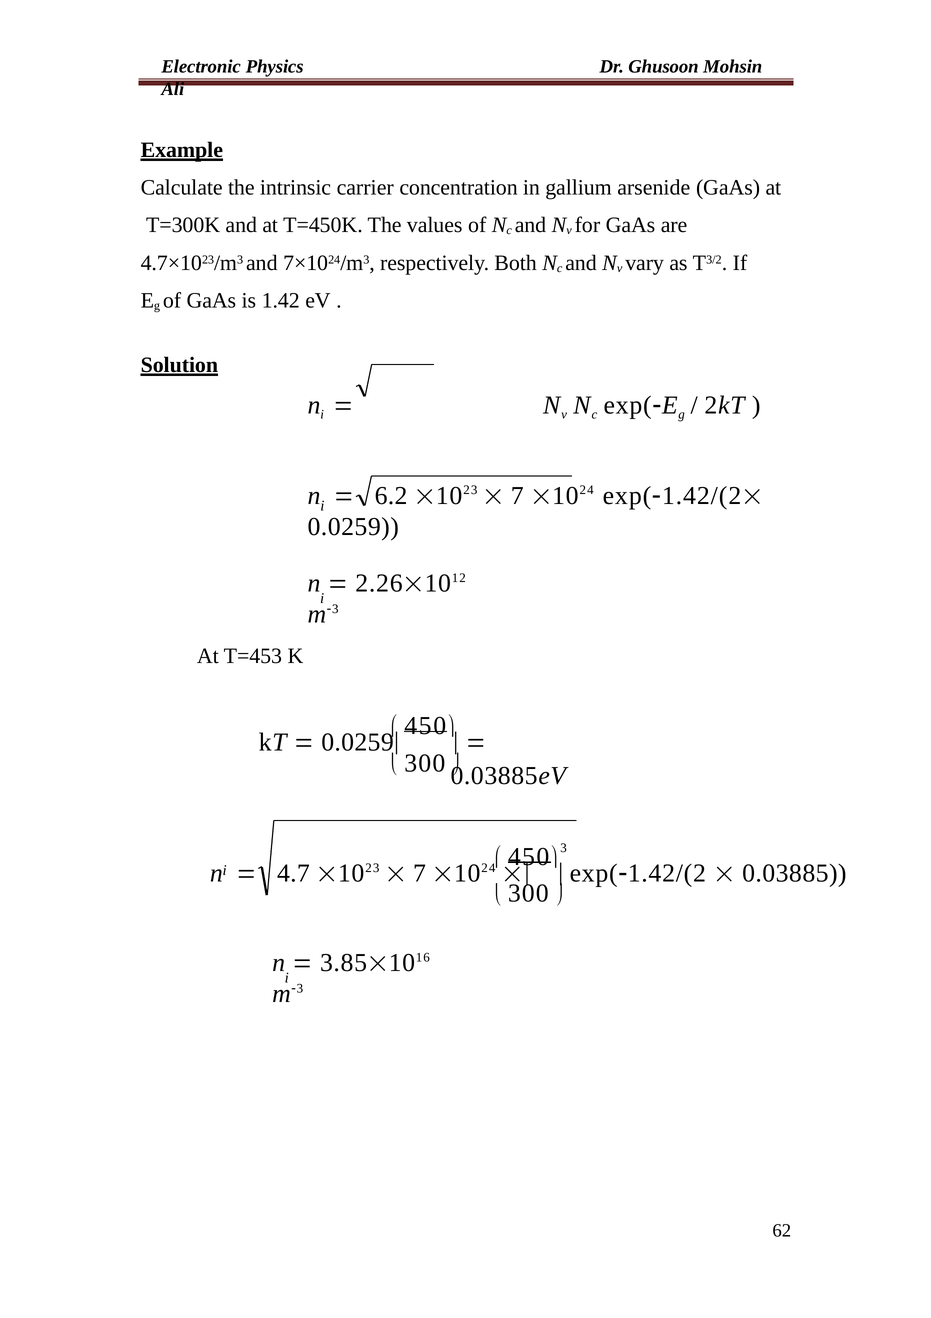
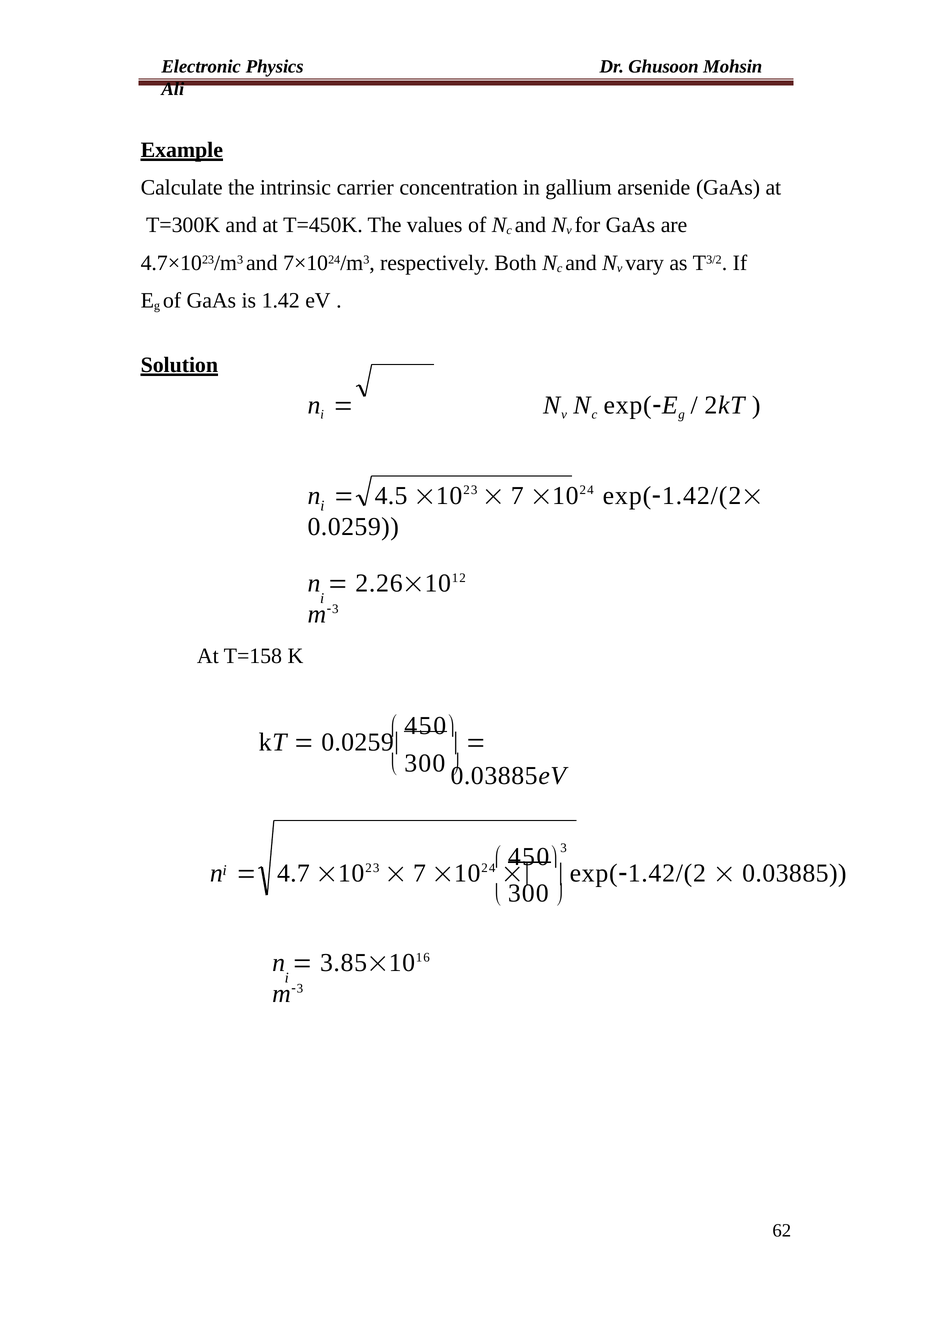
6.2: 6.2 -> 4.5 (391, 495)
T=453: T=453 -> T=158 (253, 656)
